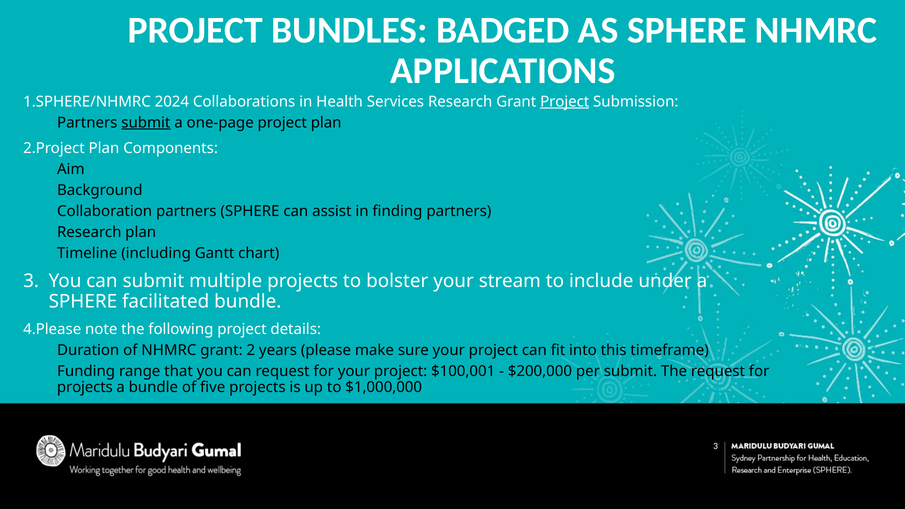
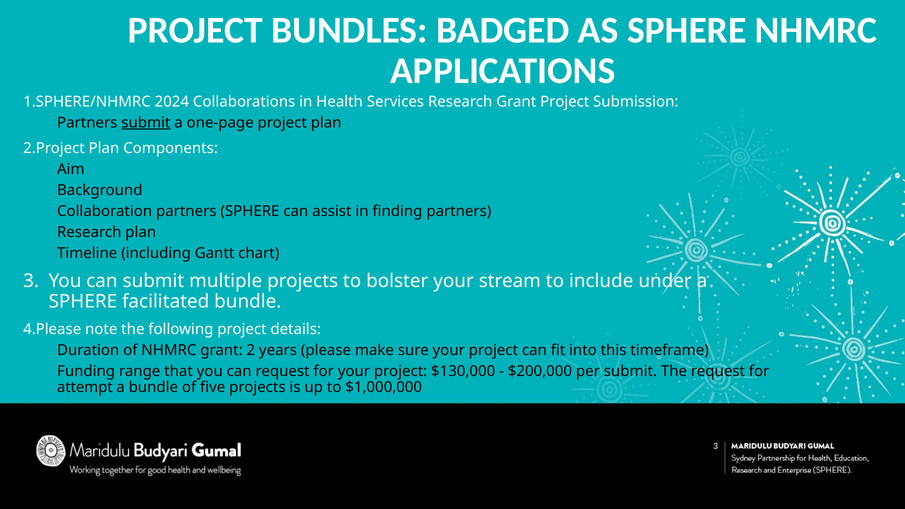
Project underline: present -> none (565, 102)
$100,001: $100,001 -> $130,000 (463, 371)
projects: projects -> attempt (85, 387)
